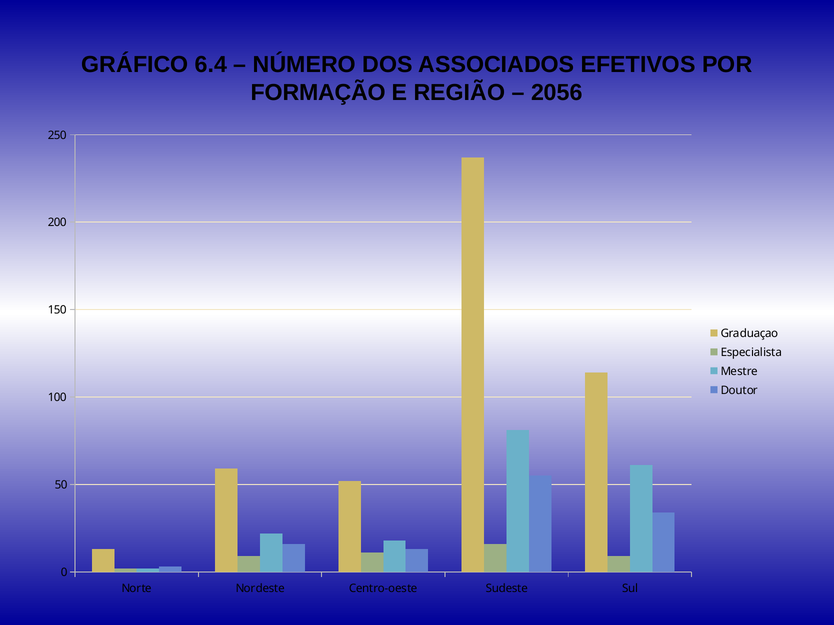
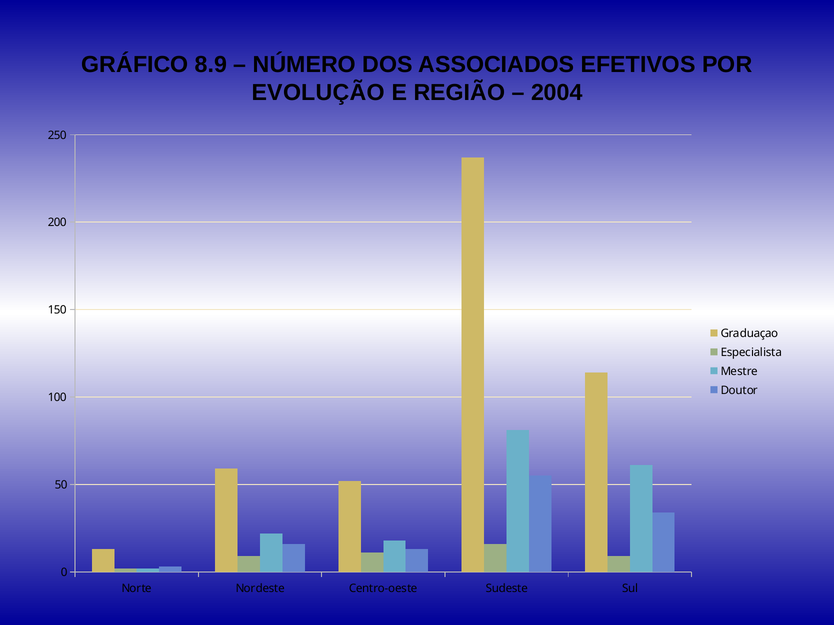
6.4: 6.4 -> 8.9 (211, 65)
FORMAÇÃO: FORMAÇÃO -> EVOLUÇÃO (318, 93)
2056: 2056 -> 2004 (557, 93)
